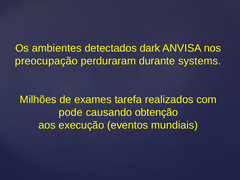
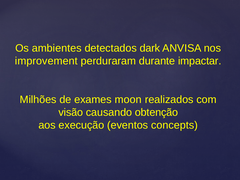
preocupação: preocupação -> improvement (46, 61)
systems: systems -> impactar (200, 61)
tarefa: tarefa -> moon (128, 100)
pode: pode -> visão (71, 112)
mundiais: mundiais -> concepts (174, 125)
